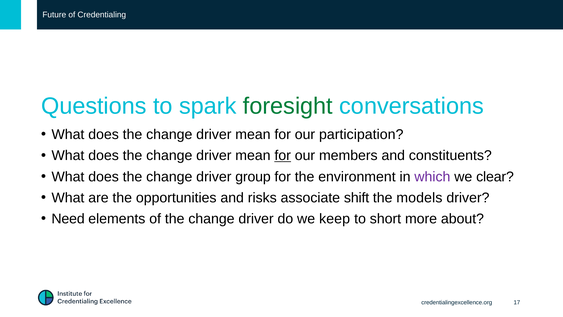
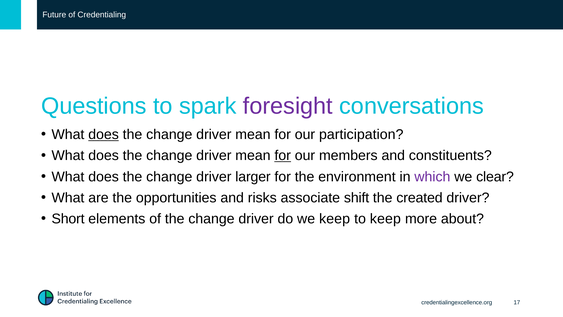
foresight colour: green -> purple (288, 106)
does underline: none -> present (104, 134)
group: group -> larger (253, 177)
models: models -> created (420, 198)
Need: Need -> Short (68, 219)
to short: short -> keep (385, 219)
